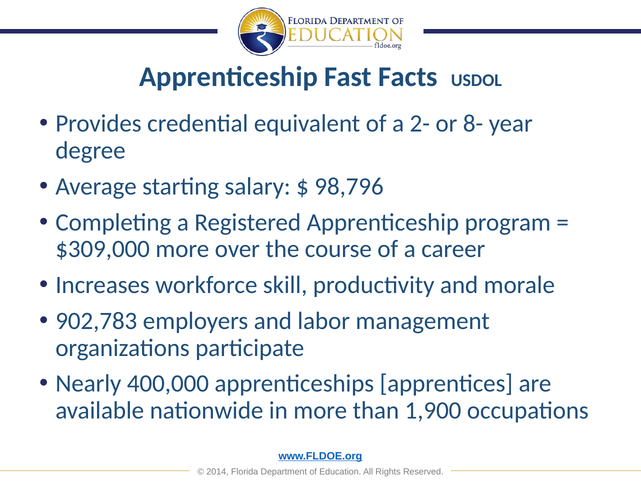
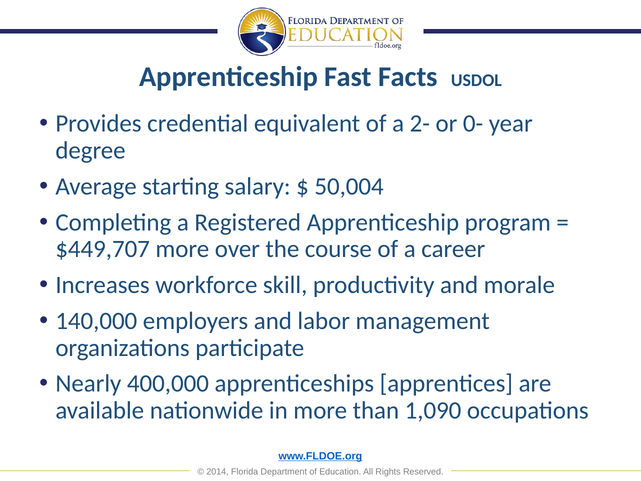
8-: 8- -> 0- (473, 124)
98,796: 98,796 -> 50,004 (349, 186)
$309,000: $309,000 -> $449,707 (103, 249)
902,783: 902,783 -> 140,000 (96, 321)
1,900: 1,900 -> 1,090 (433, 410)
